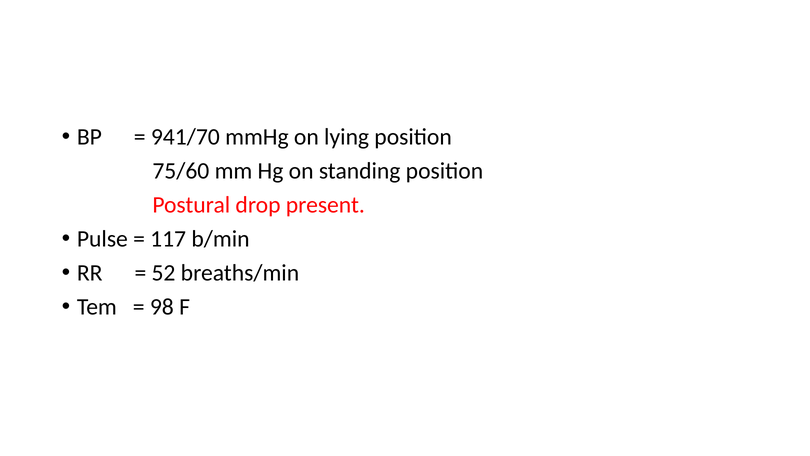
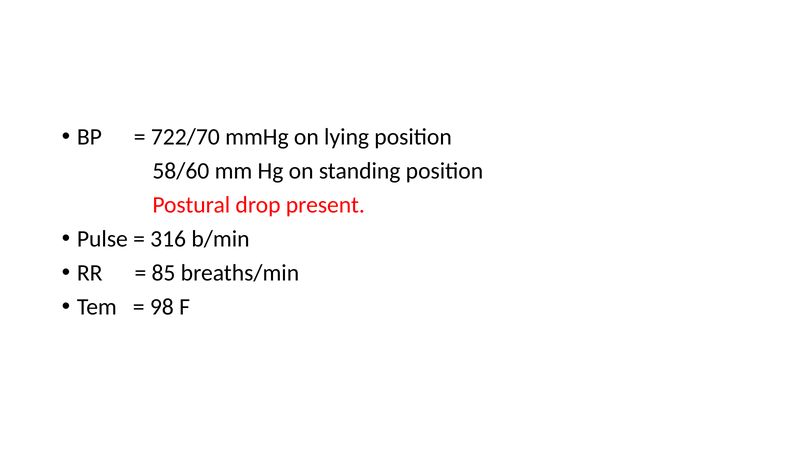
941/70: 941/70 -> 722/70 (185, 137)
75/60: 75/60 -> 58/60 (181, 171)
117: 117 -> 316 (168, 239)
52: 52 -> 85 (163, 273)
